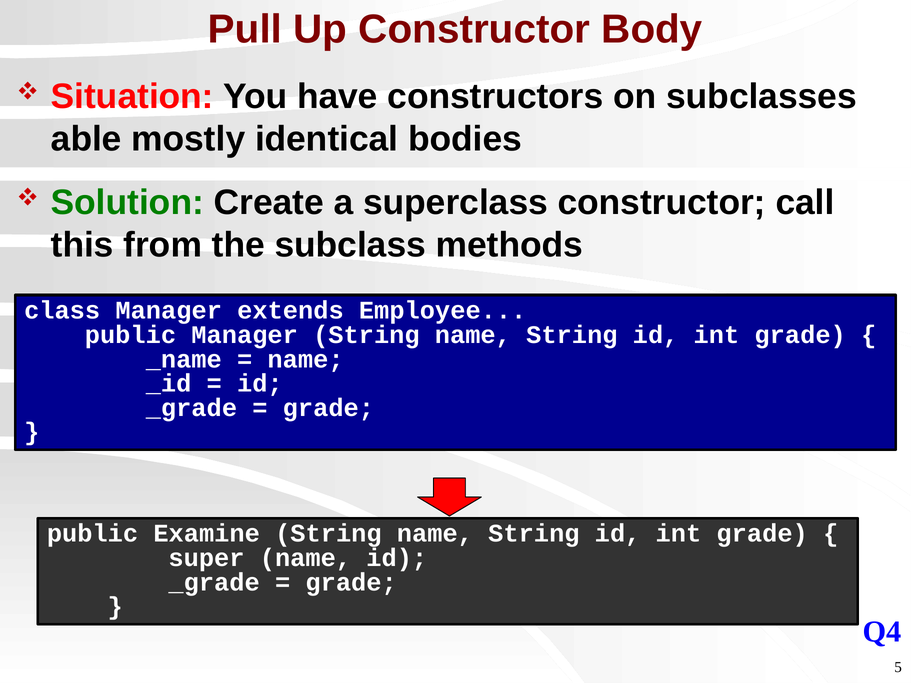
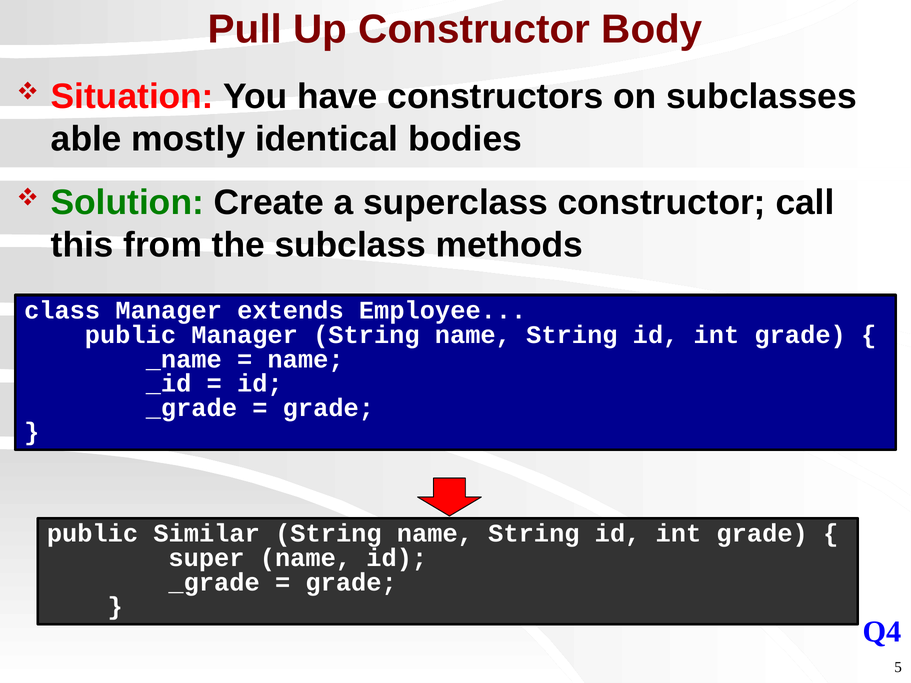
Examine: Examine -> Similar (207, 534)
